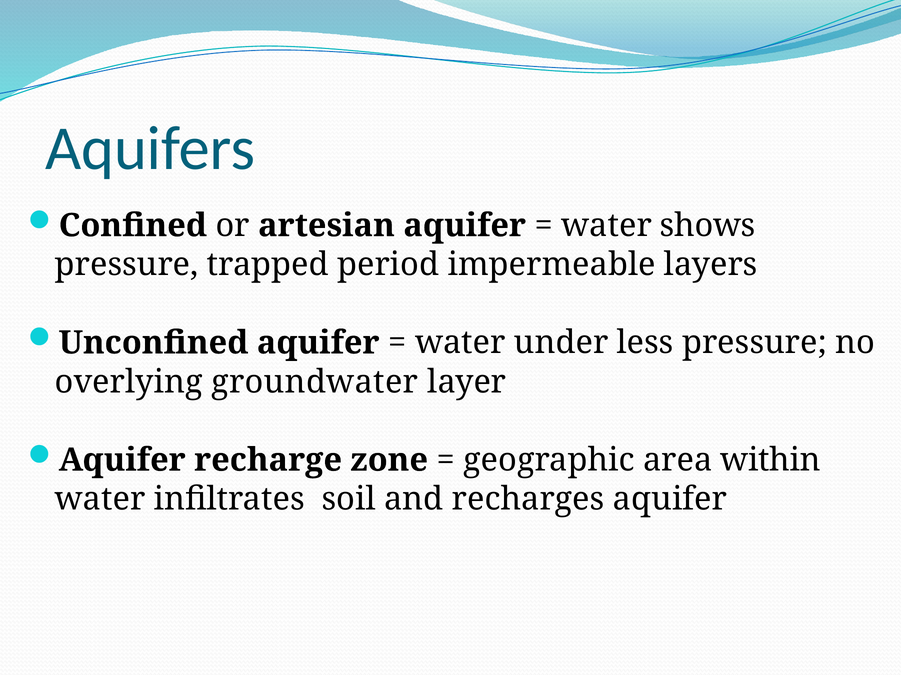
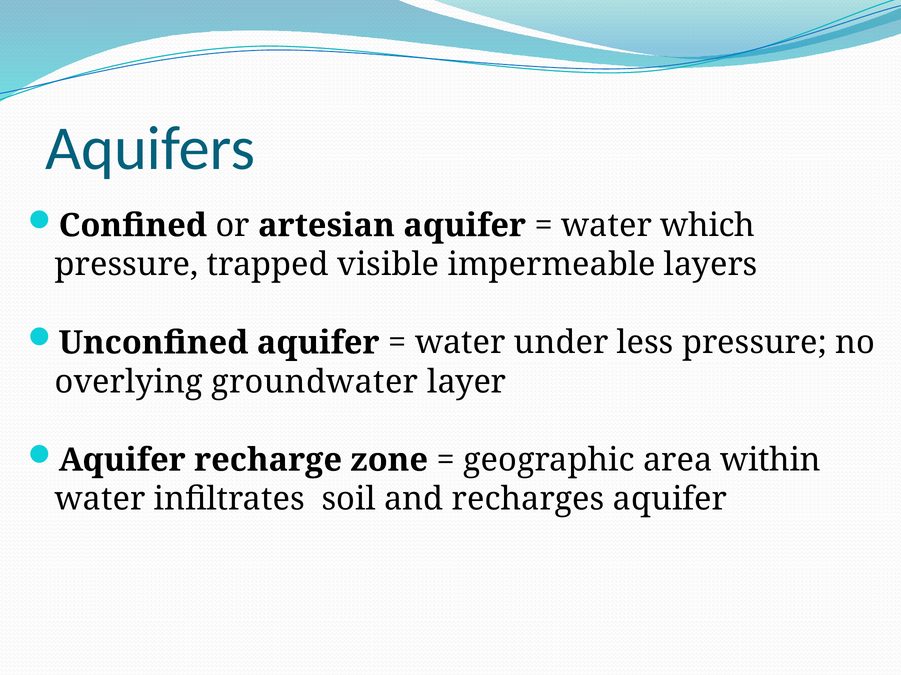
shows: shows -> which (708, 226)
period: period -> visible (388, 265)
